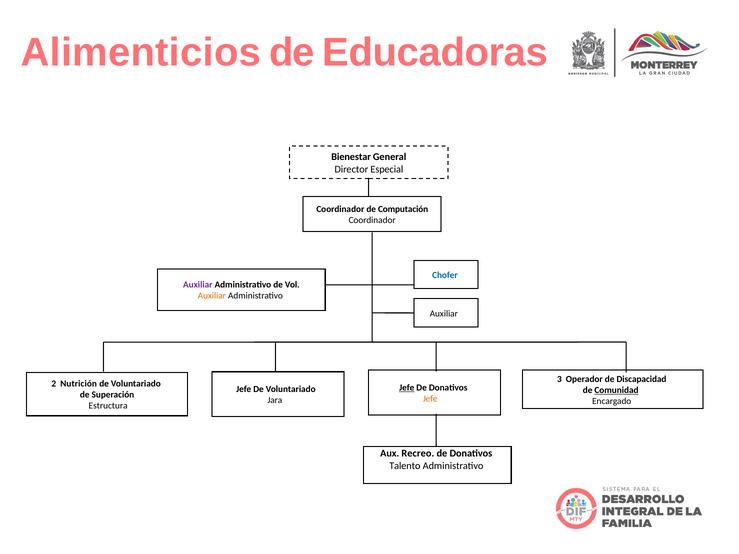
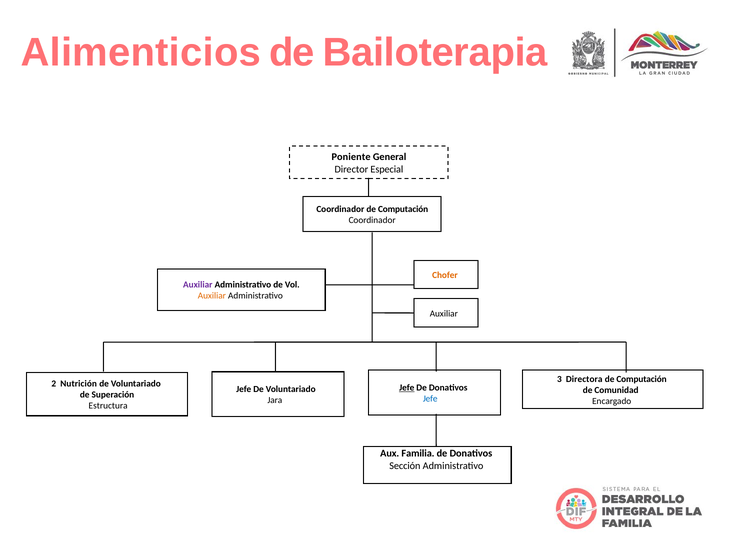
Educadoras: Educadoras -> Bailoterapia (435, 53)
Bienestar: Bienestar -> Poniente (351, 157)
Chofer colour: blue -> orange (445, 275)
Operador: Operador -> Directora (584, 379)
Discapacidad: Discapacidad -> Computación (642, 379)
Comunidad underline: present -> none (616, 390)
Jefe colour: orange -> blue (430, 399)
Recreo: Recreo -> Familia (418, 454)
Talento: Talento -> Sección (405, 466)
